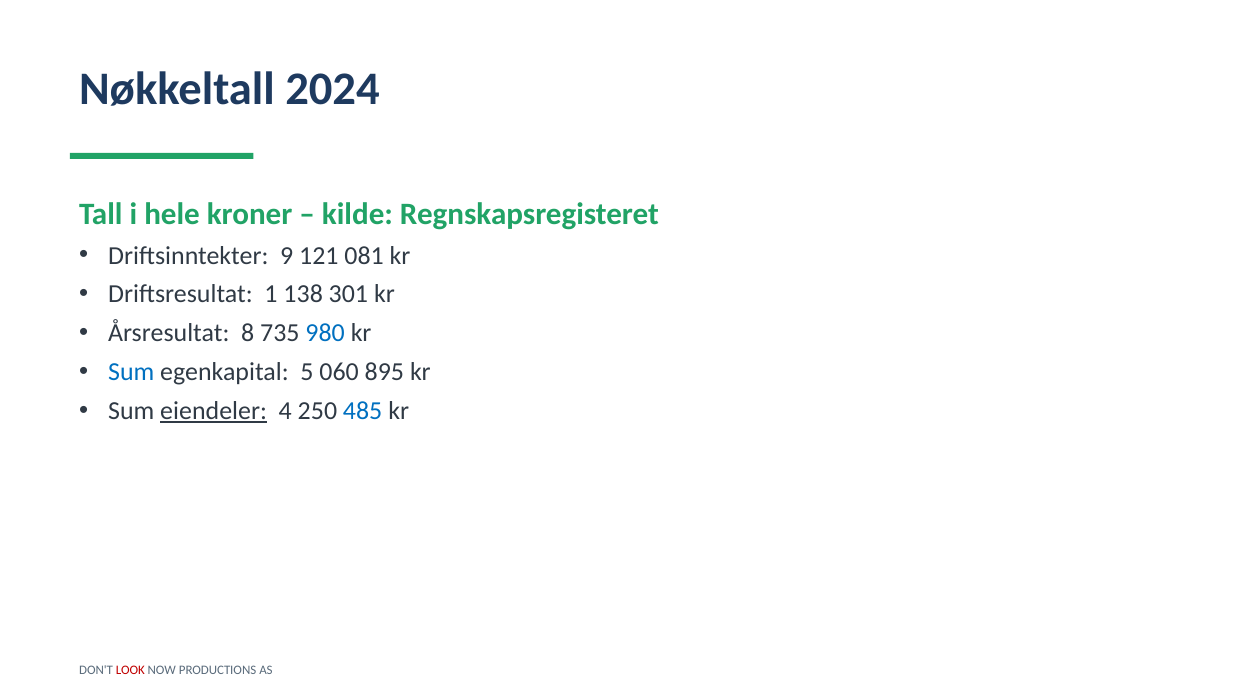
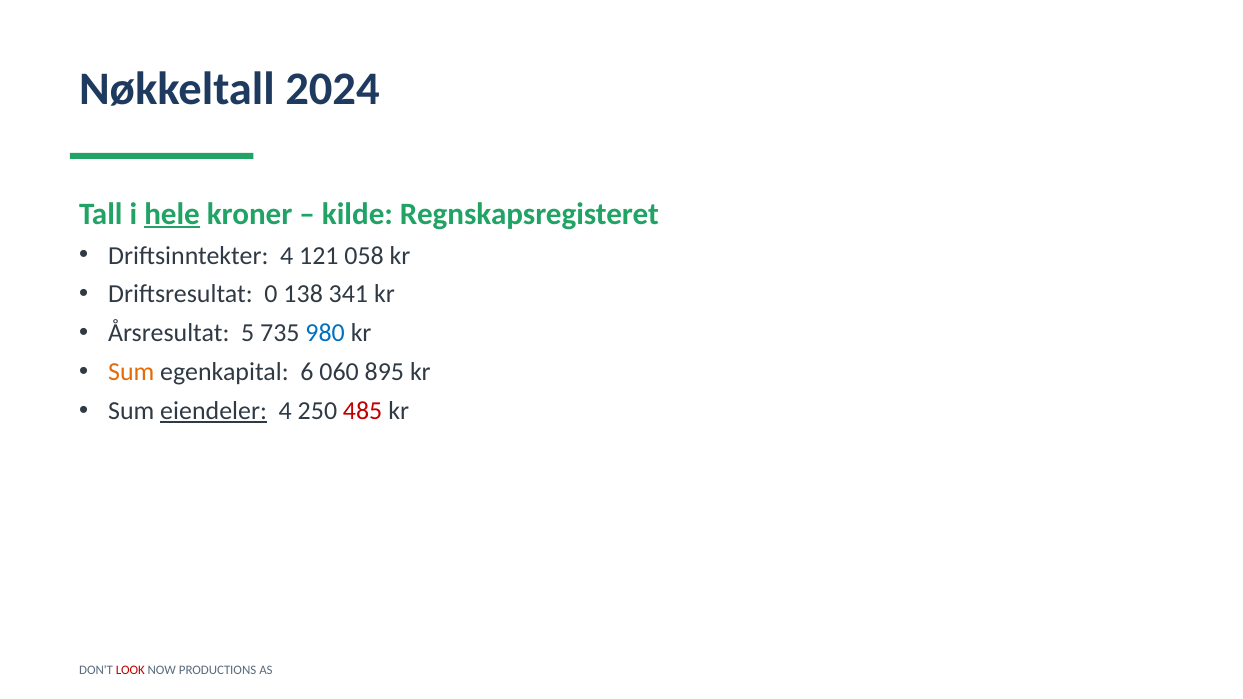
hele underline: none -> present (172, 214)
Driftsinntekter 9: 9 -> 4 (287, 256)
081: 081 -> 058 (364, 256)
1: 1 -> 0 (271, 294)
301: 301 -> 341 (348, 294)
8: 8 -> 5 (248, 333)
Sum colour: blue -> orange (131, 372)
5: 5 -> 6 (307, 372)
485 colour: blue -> red (363, 411)
